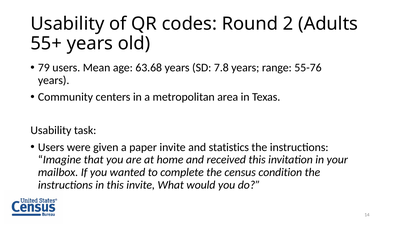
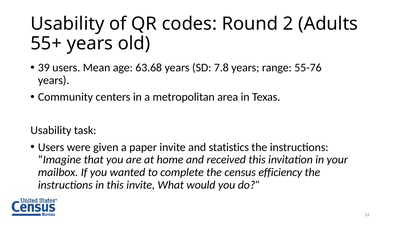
79: 79 -> 39 (44, 68)
condition: condition -> efficiency (280, 172)
